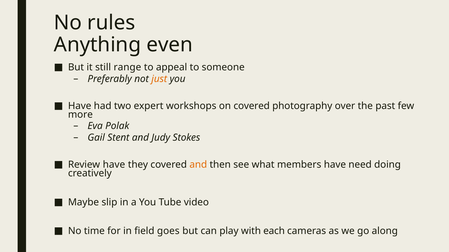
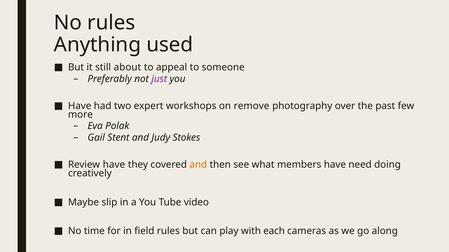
even: even -> used (170, 45)
range: range -> about (127, 68)
just colour: orange -> purple (159, 79)
on covered: covered -> remove (252, 106)
field goes: goes -> rules (168, 232)
